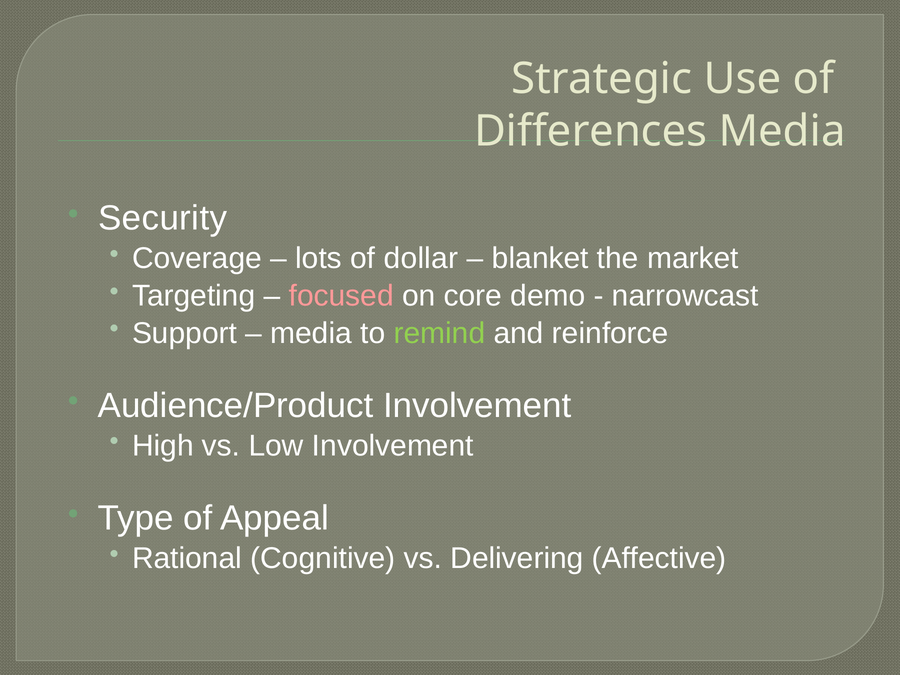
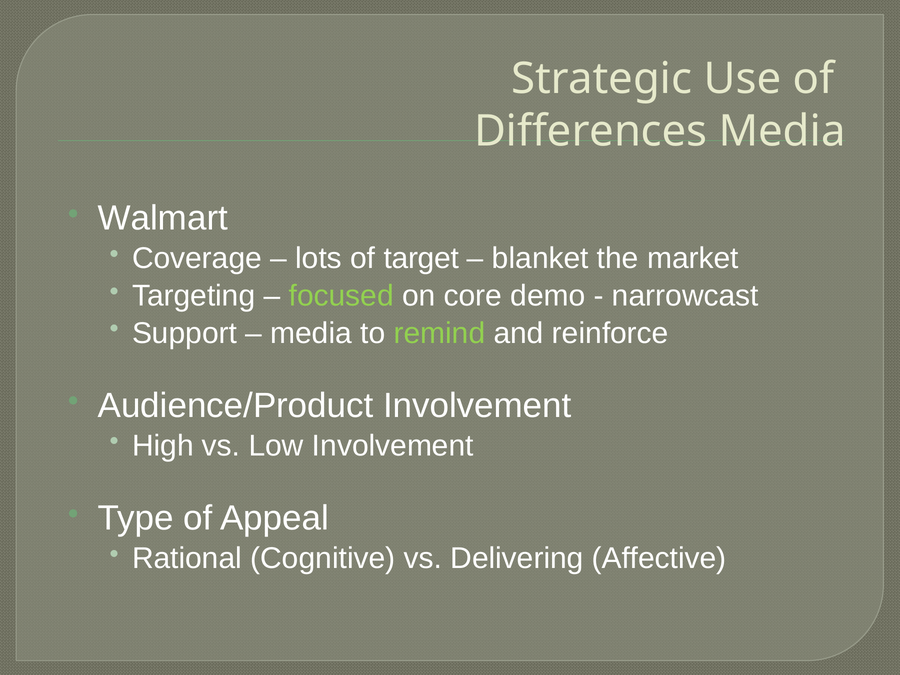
Security: Security -> Walmart (163, 218)
dollar: dollar -> target (421, 258)
focused colour: pink -> light green (341, 296)
